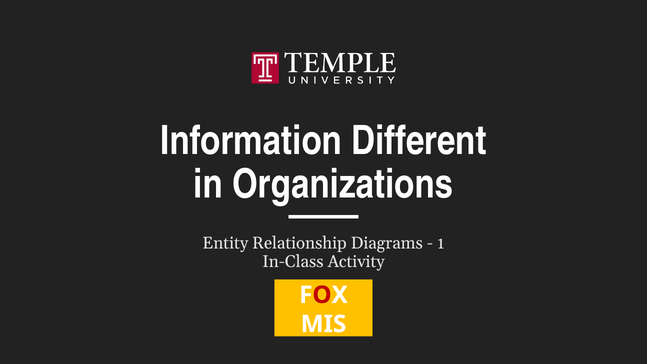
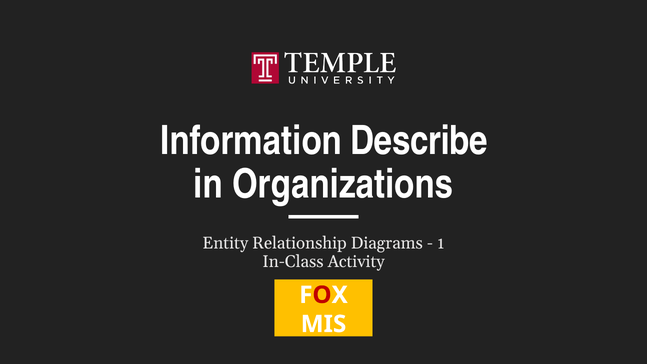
Different: Different -> Describe (419, 141)
